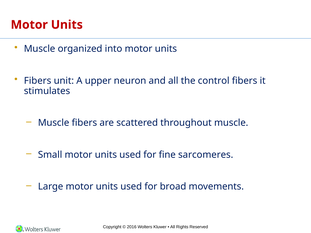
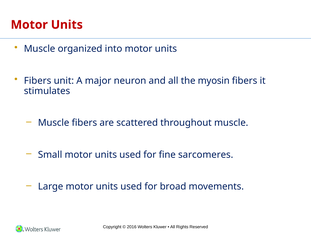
upper: upper -> major (98, 81)
control: control -> myosin (214, 81)
